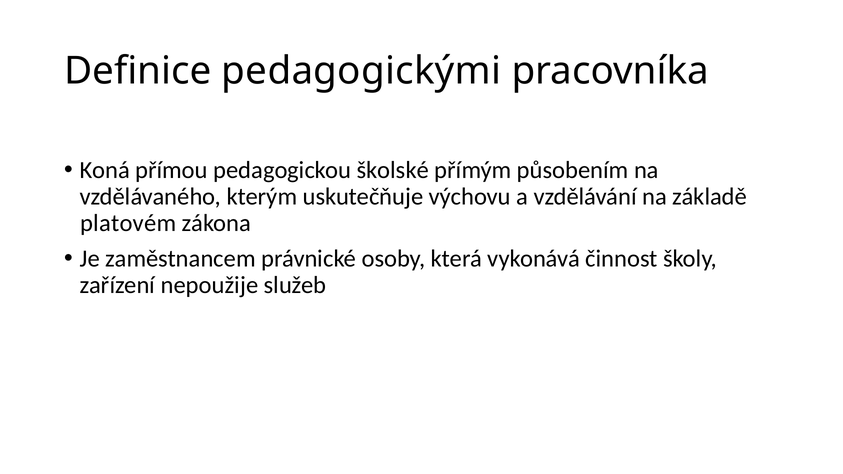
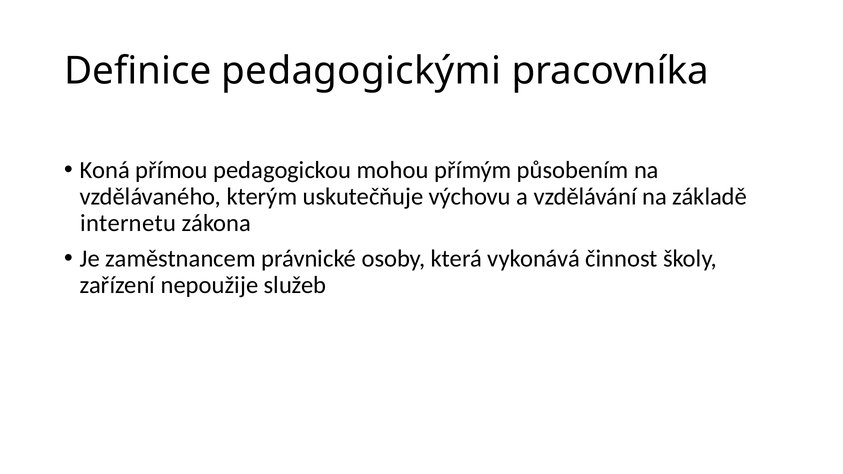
školské: školské -> mohou (393, 170)
platovém: platovém -> internetu (128, 223)
